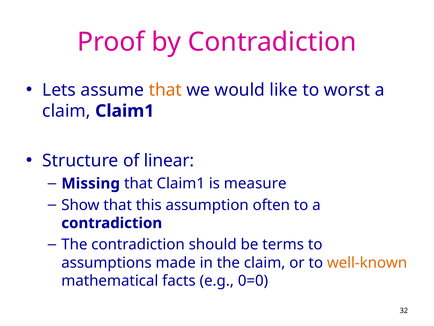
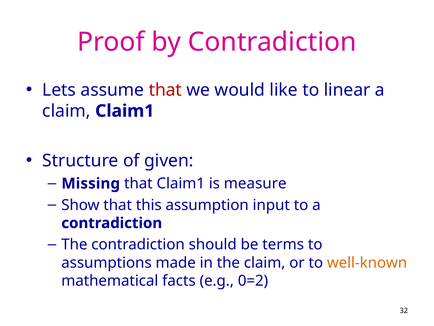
that colour: orange -> red (165, 90)
worst: worst -> linear (347, 90)
linear: linear -> given (169, 161)
often: often -> input (271, 205)
0=0: 0=0 -> 0=2 (253, 280)
